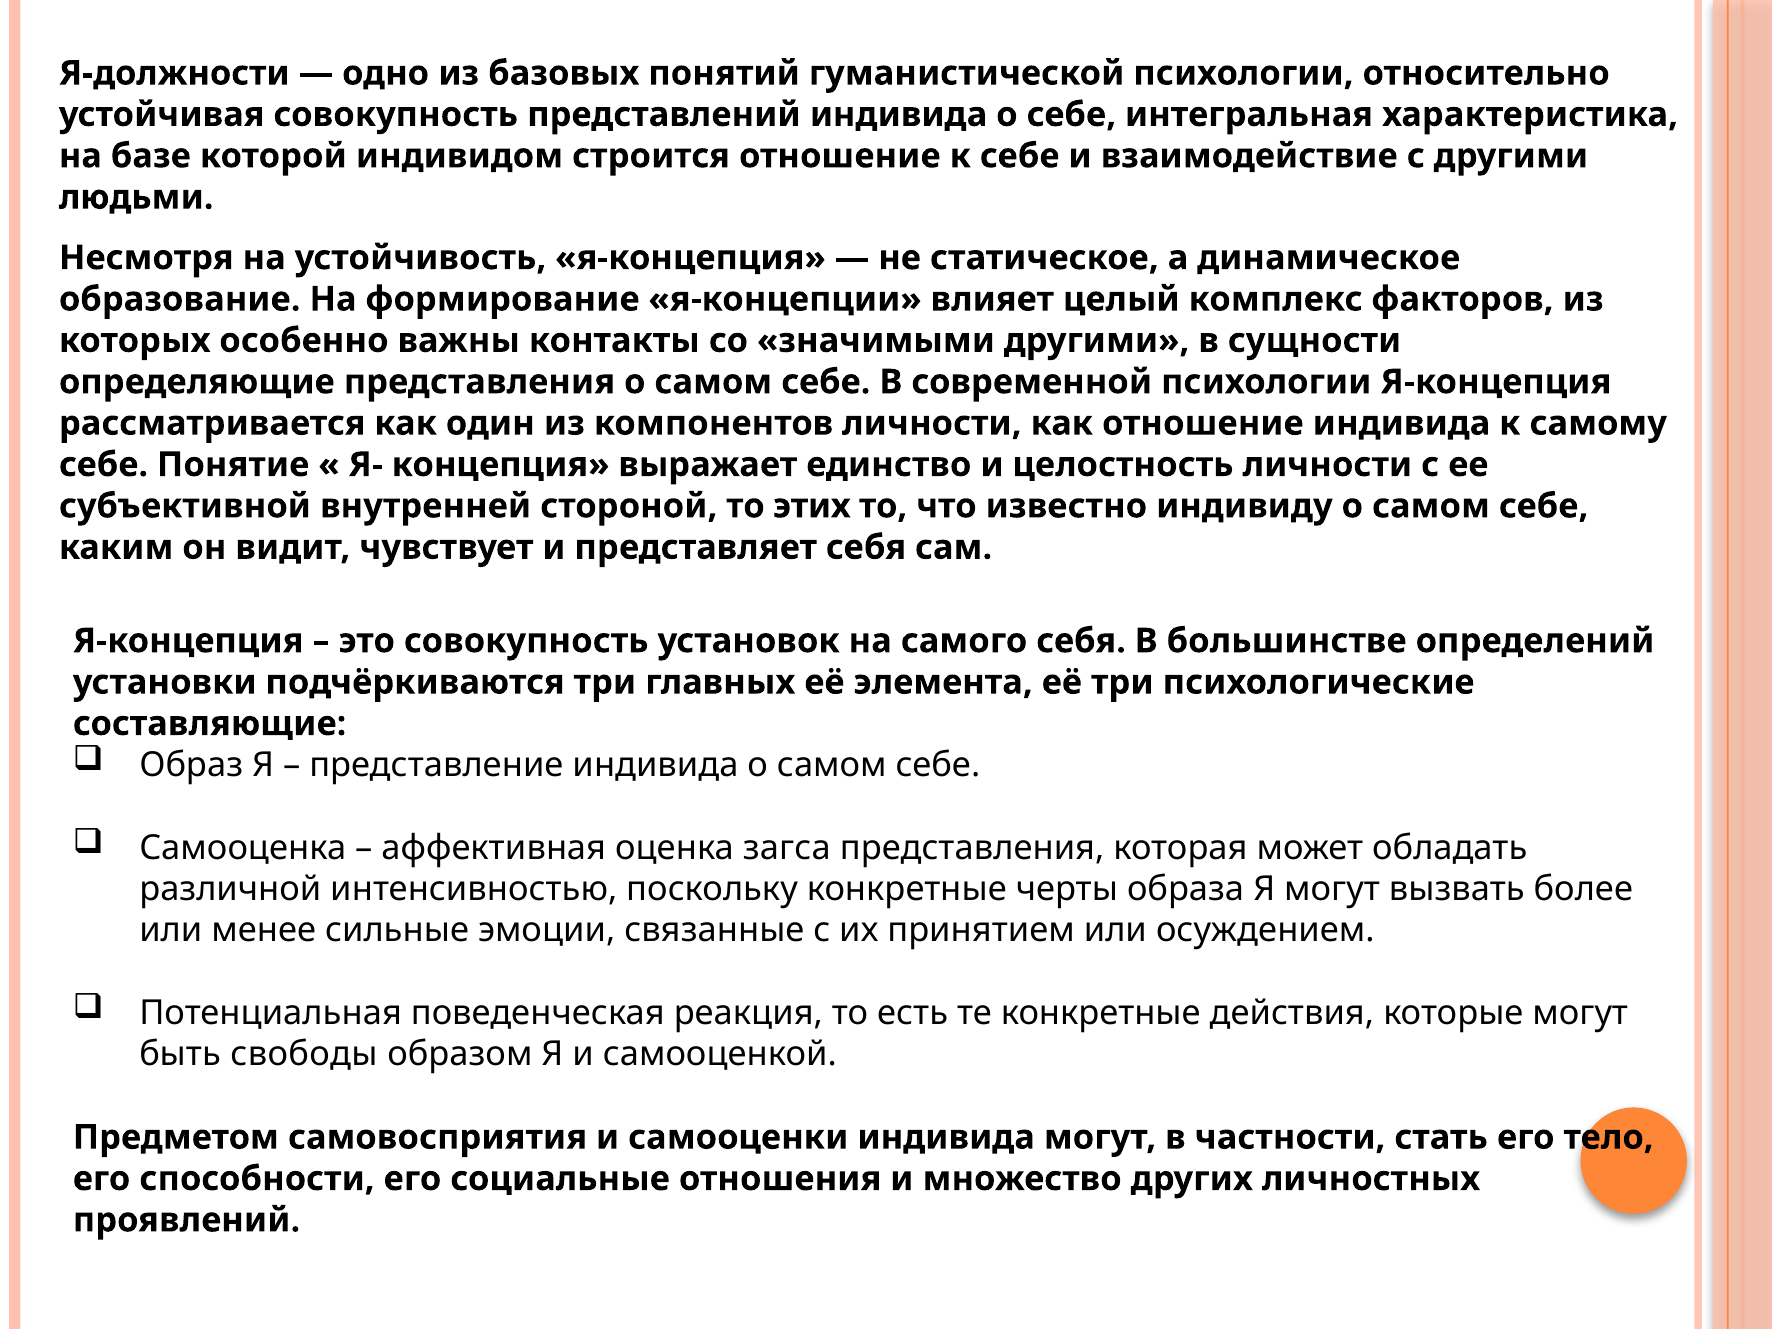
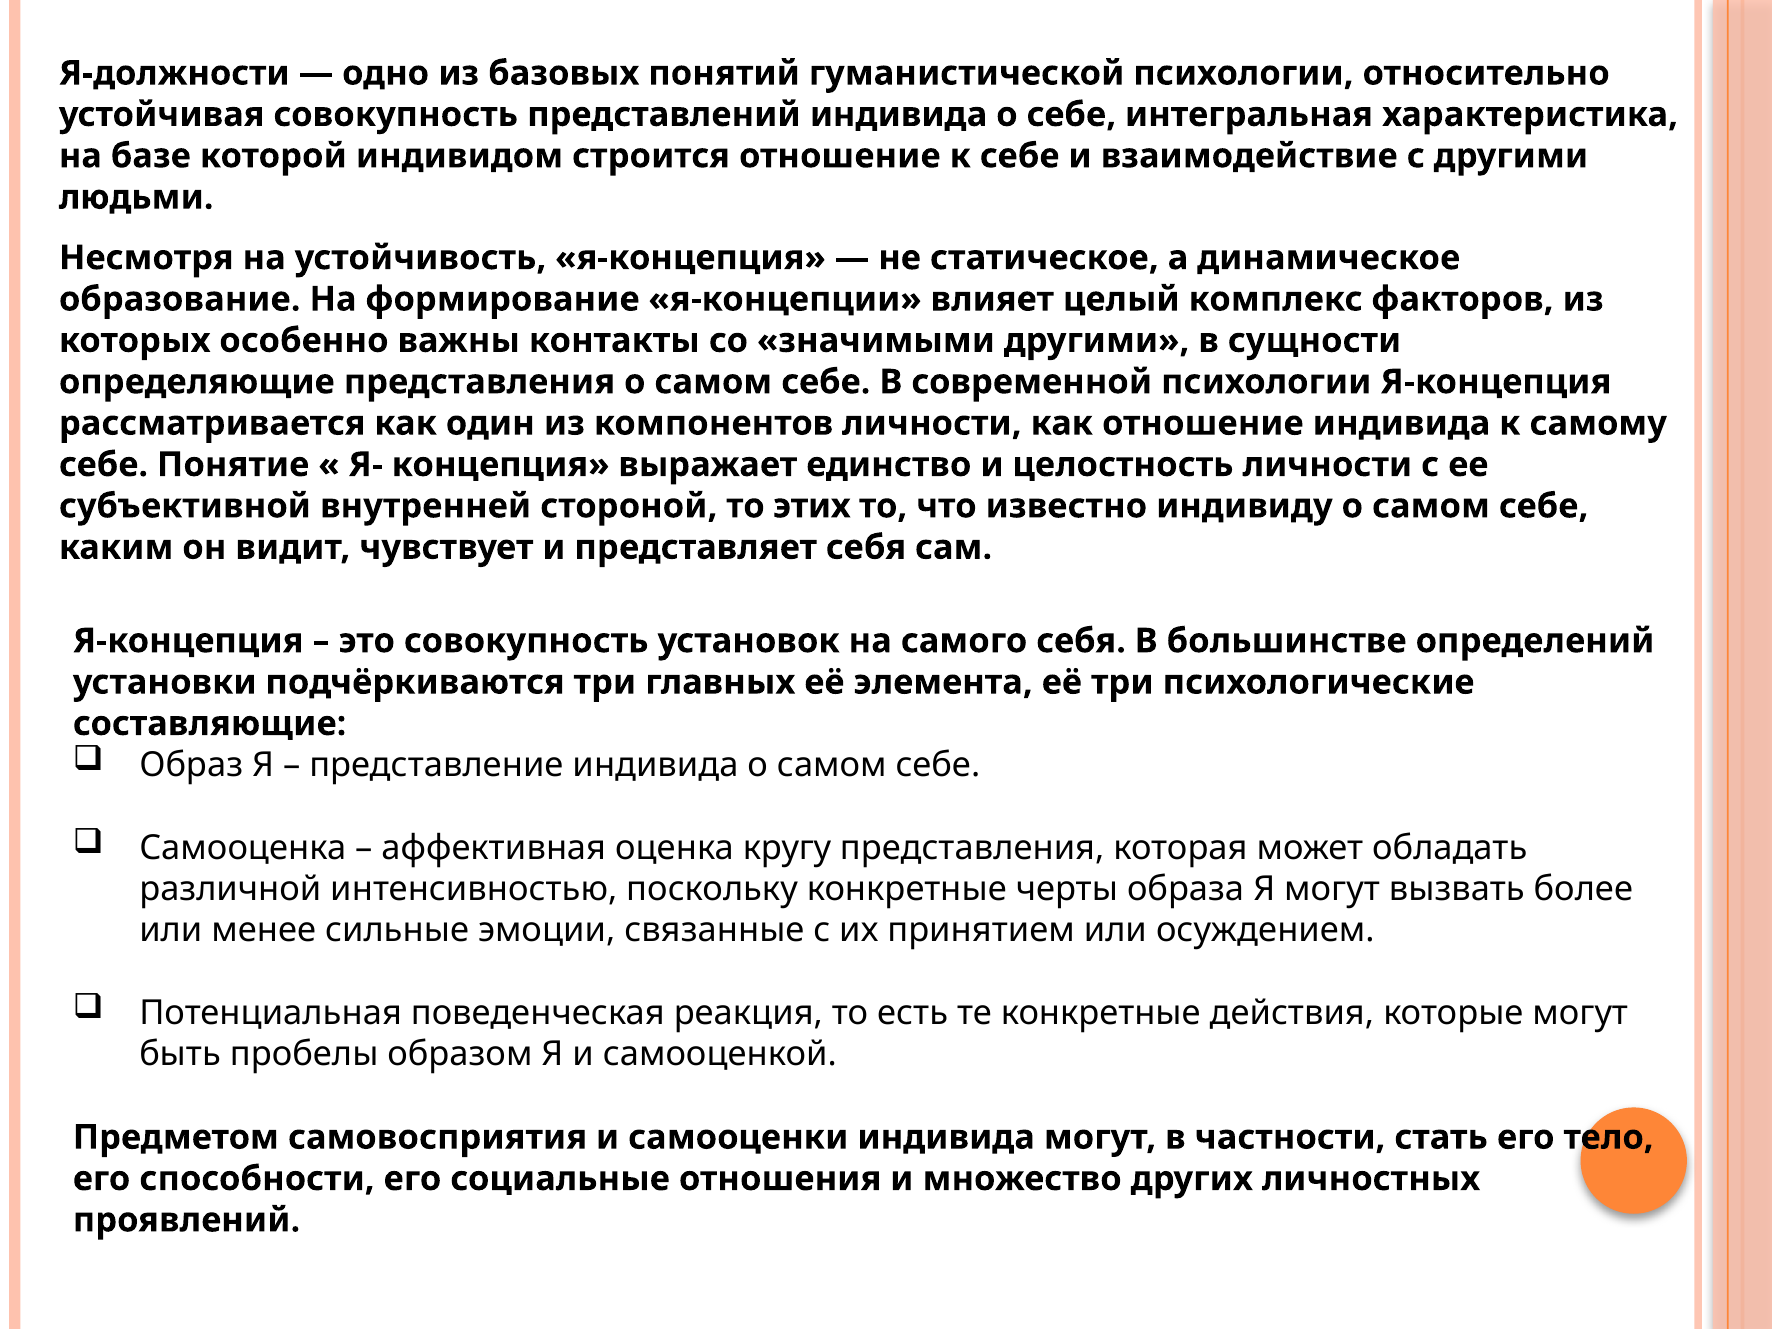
загса: загса -> кругу (787, 848)
свободы: свободы -> пробелы (304, 1055)
